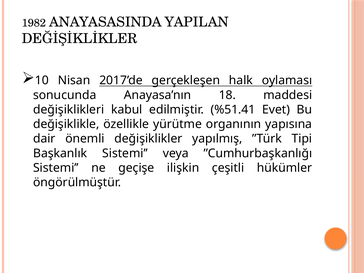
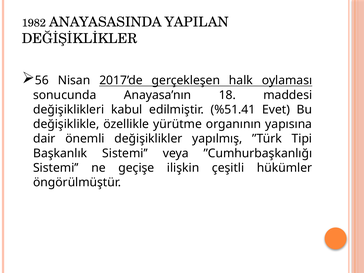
10: 10 -> 56 (42, 80)
